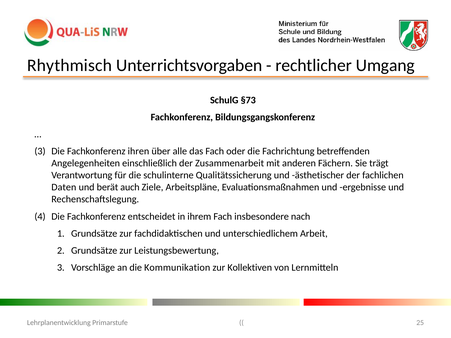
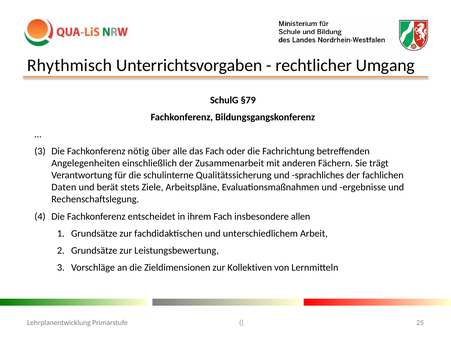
§73: §73 -> §79 (248, 100)
ihren: ihren -> nötig (138, 151)
ästhetischer: ästhetischer -> sprachliches (318, 175)
auch: auch -> stets (130, 187)
nach: nach -> allen (301, 217)
Kommunikation: Kommunikation -> Zieldimensionen (177, 268)
